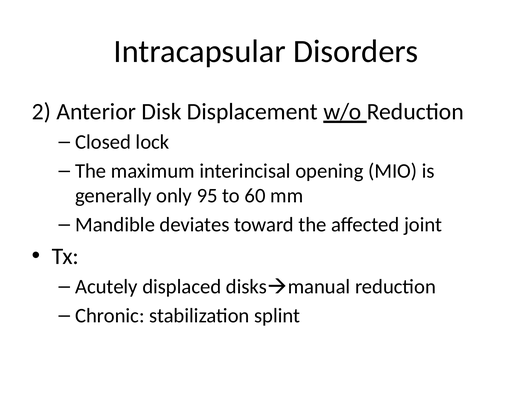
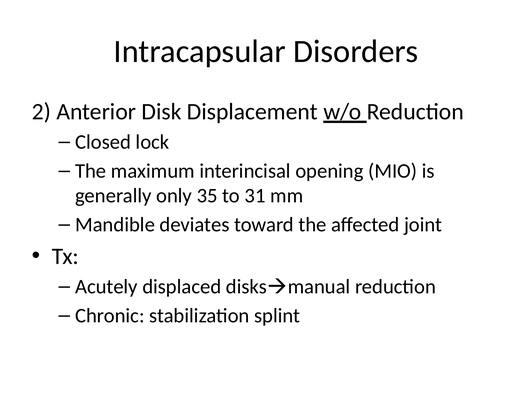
95: 95 -> 35 (207, 196)
60: 60 -> 31 (255, 196)
